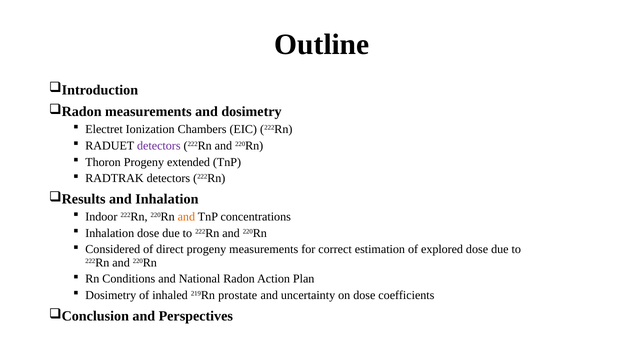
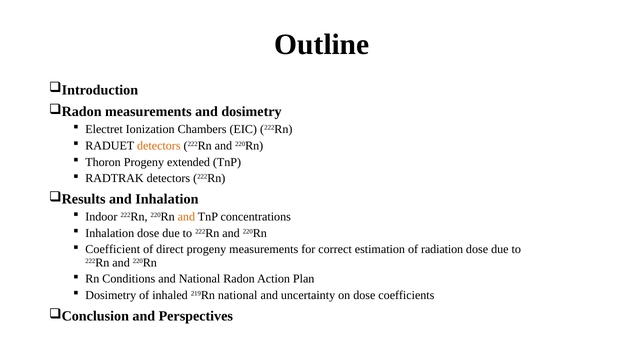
detectors colour: purple -> orange (159, 146)
Considered: Considered -> Coefficient (113, 250)
explored: explored -> radiation (442, 250)
219Rn prostate: prostate -> national (238, 295)
